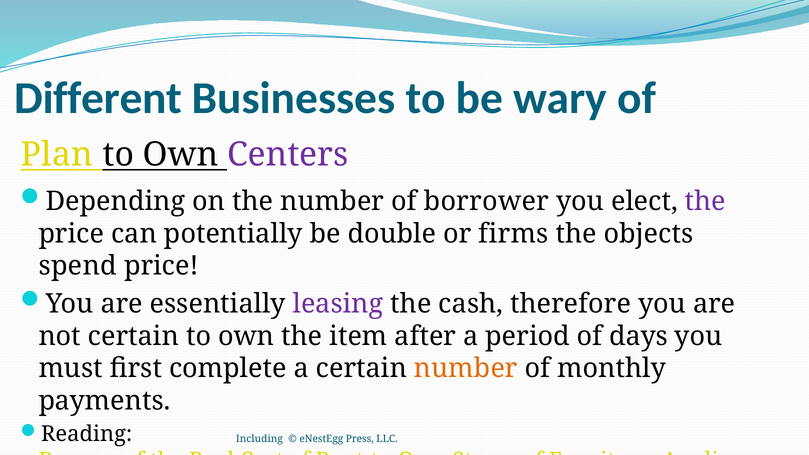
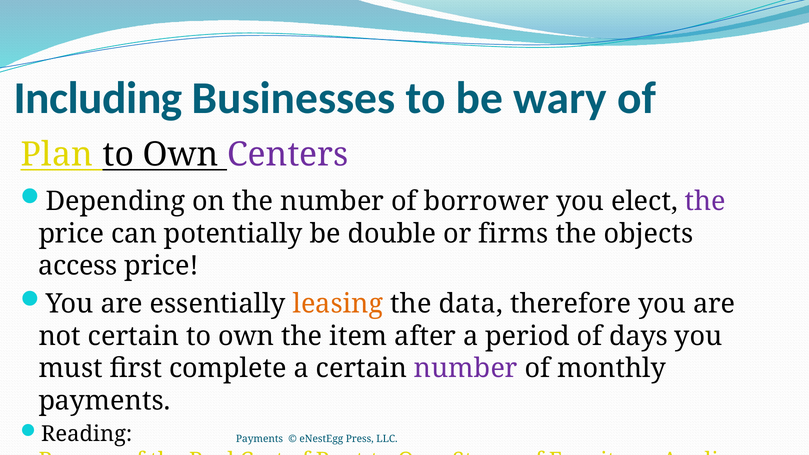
Different: Different -> Including (98, 98)
spend: spend -> access (78, 266)
leasing colour: purple -> orange (338, 304)
cash: cash -> data (471, 304)
number colour: orange -> purple (466, 369)
Including: Including -> Payments (260, 439)
